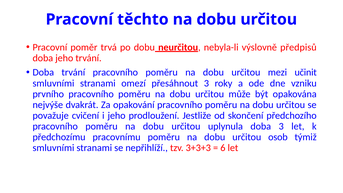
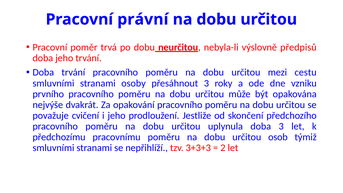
těchto: těchto -> právní (143, 19)
učinit: učinit -> cestu (306, 72)
omezí: omezí -> osoby (134, 83)
6: 6 -> 2 (223, 148)
